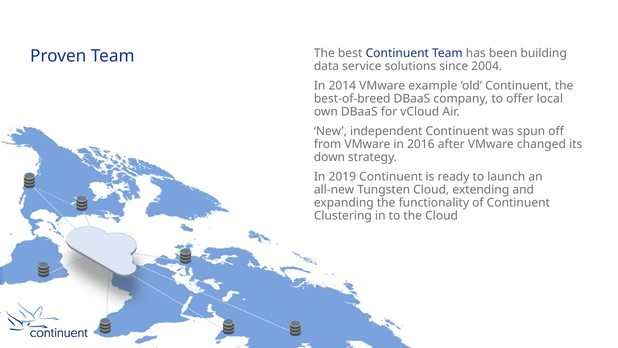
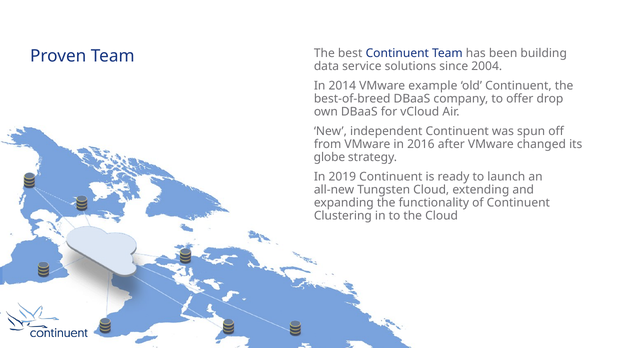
local: local -> drop (550, 99)
down: down -> globe (329, 157)
